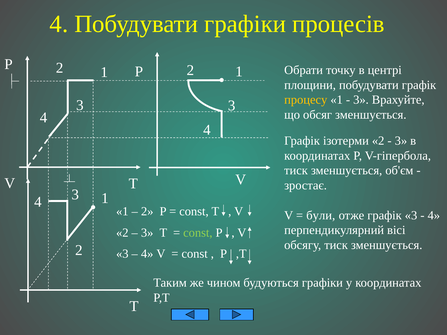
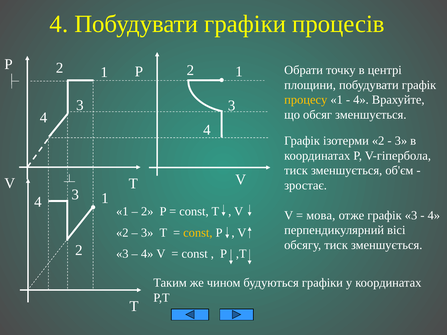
3: 3 -> 4 (361, 100)
були: були -> мова (321, 215)
const colour: light green -> yellow (198, 233)
